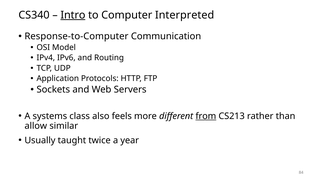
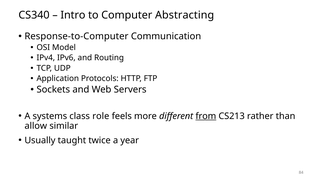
Intro underline: present -> none (73, 15)
Interpreted: Interpreted -> Abstracting (185, 15)
also: also -> role (101, 116)
